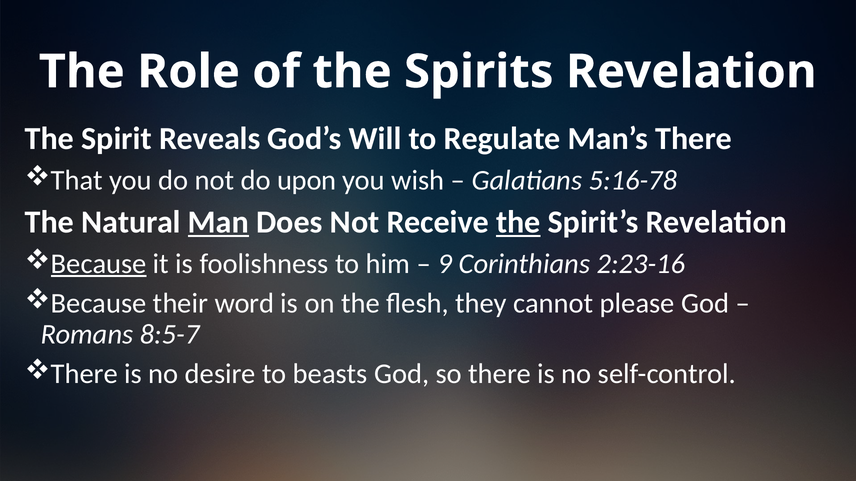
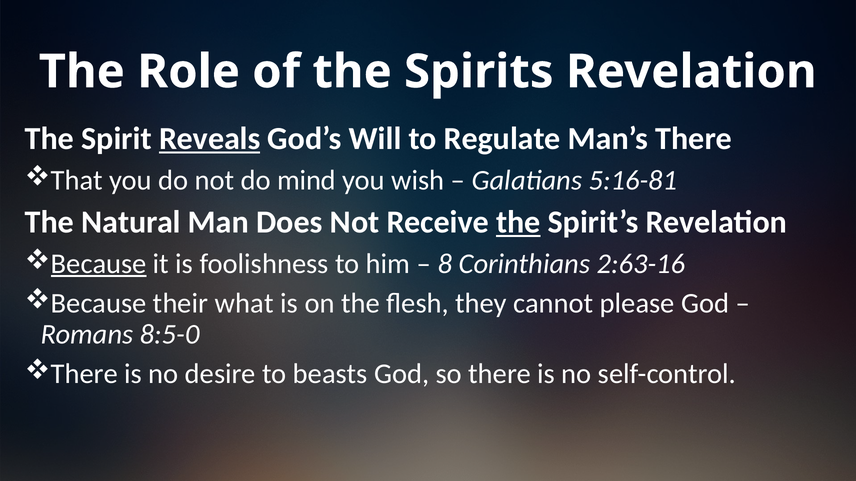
Reveals underline: none -> present (210, 139)
upon: upon -> mind (307, 181)
5:16-78: 5:16-78 -> 5:16-81 (633, 181)
Man underline: present -> none (218, 222)
9: 9 -> 8 (445, 264)
2:23-16: 2:23-16 -> 2:63-16 (641, 264)
word: word -> what (244, 304)
8:5-7: 8:5-7 -> 8:5-0 (170, 335)
